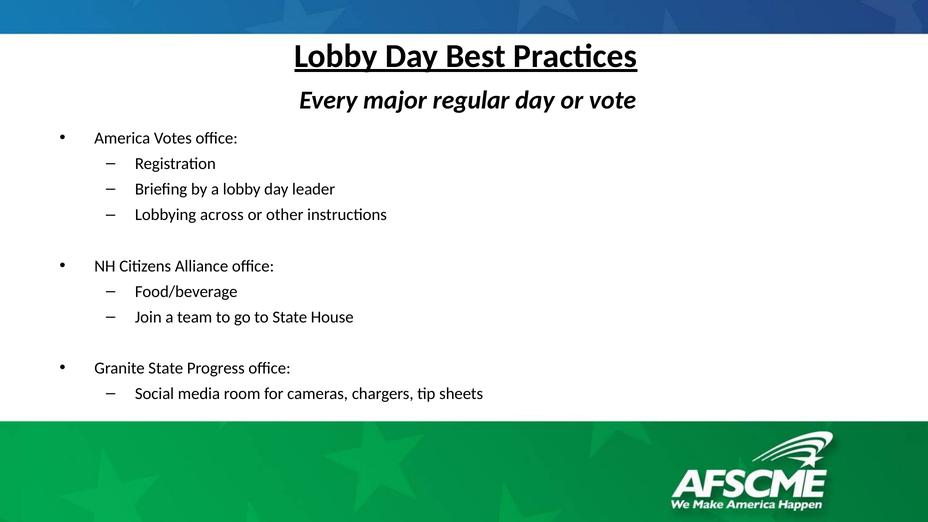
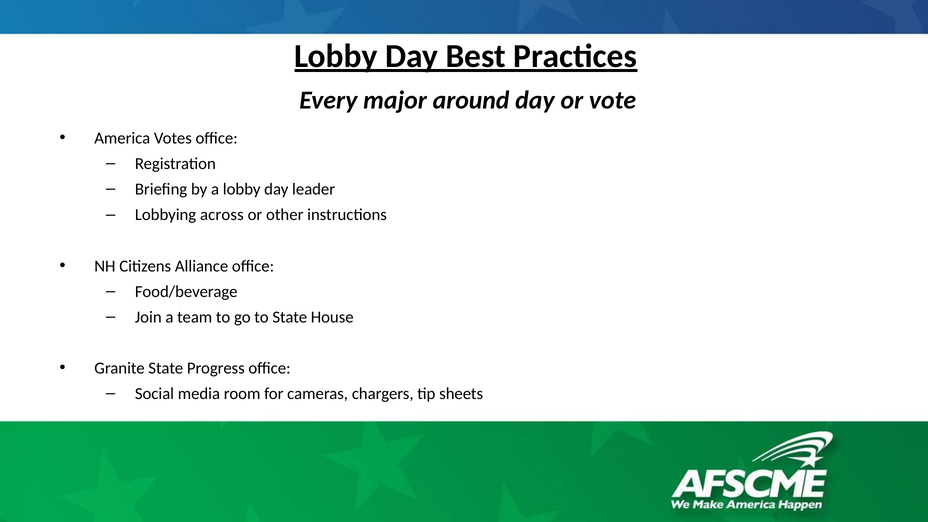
regular: regular -> around (471, 100)
